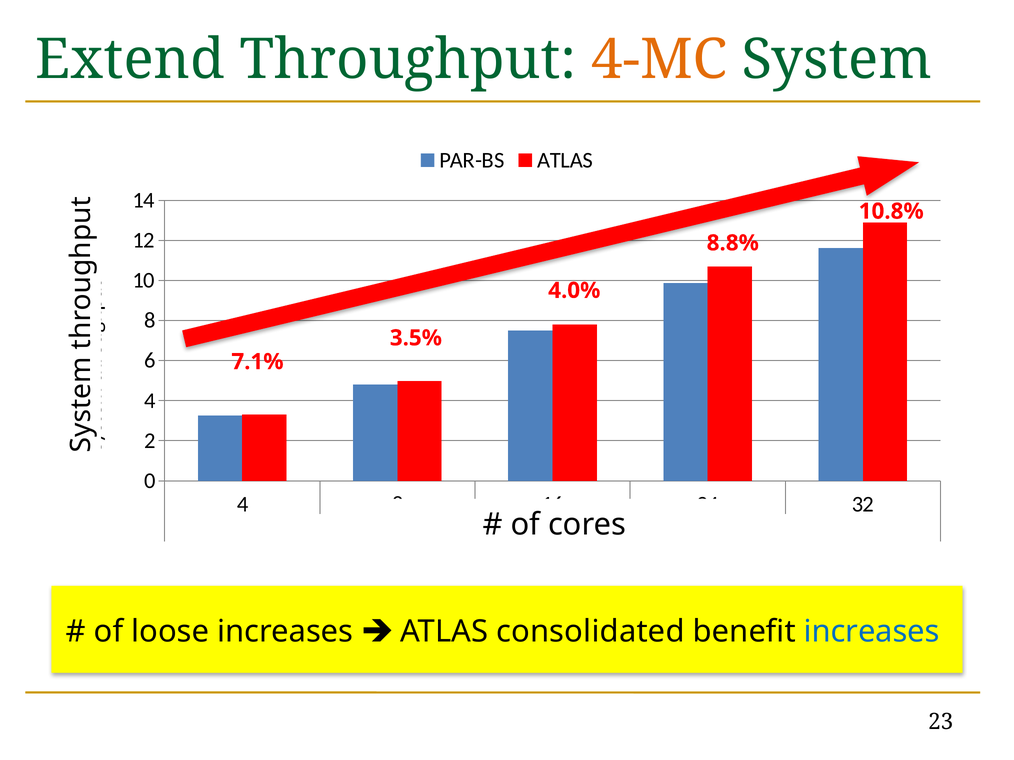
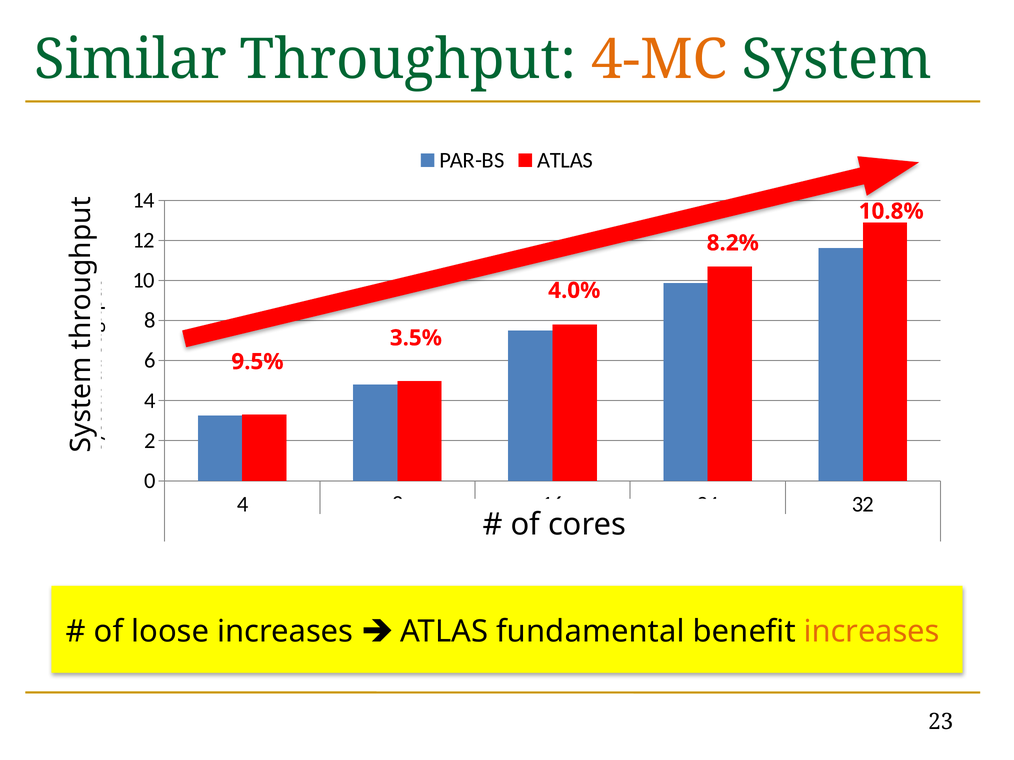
Extend: Extend -> Similar (131, 60)
8.8%: 8.8% -> 8.2% (733, 243)
7.1%: 7.1% -> 9.5% (257, 362)
consolidated: consolidated -> fundamental (590, 632)
increases colour: blue -> orange (872, 632)
